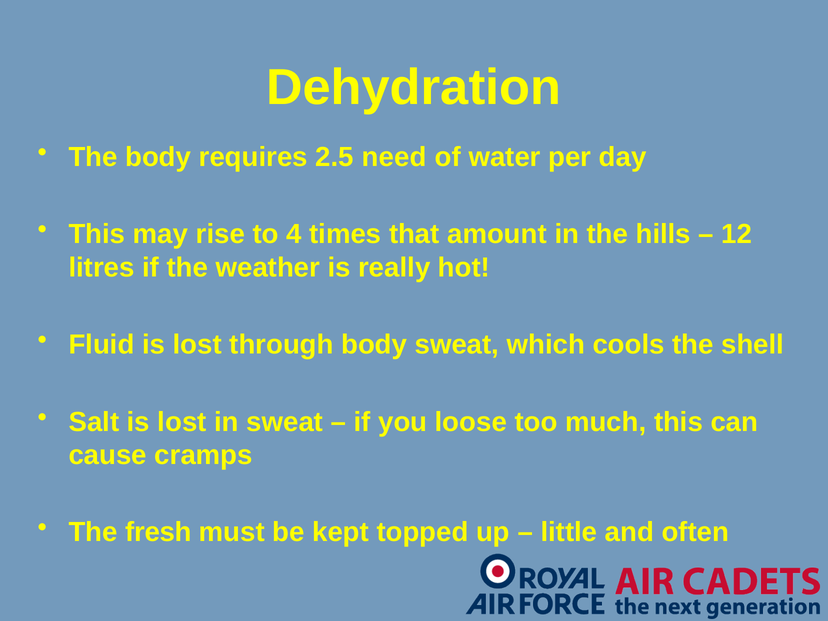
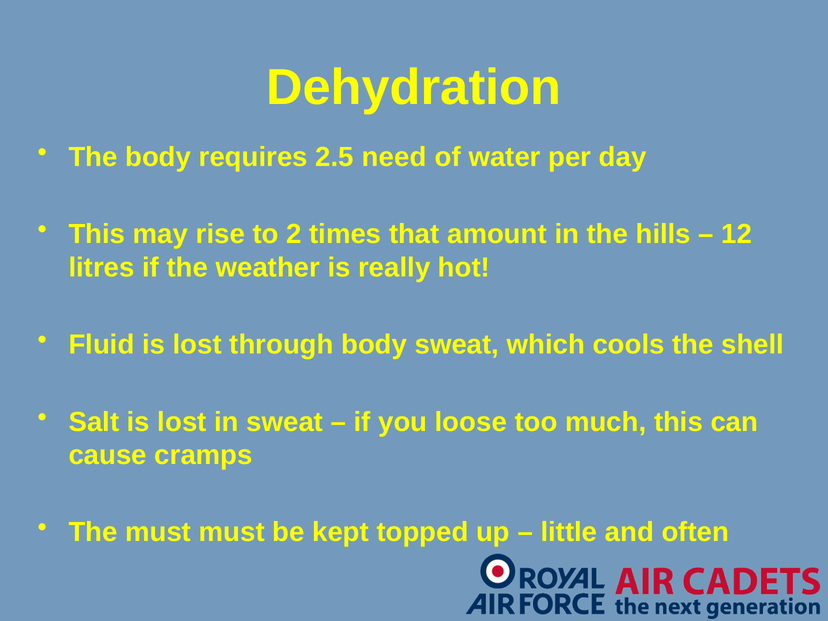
4: 4 -> 2 (294, 234)
The fresh: fresh -> must (158, 532)
